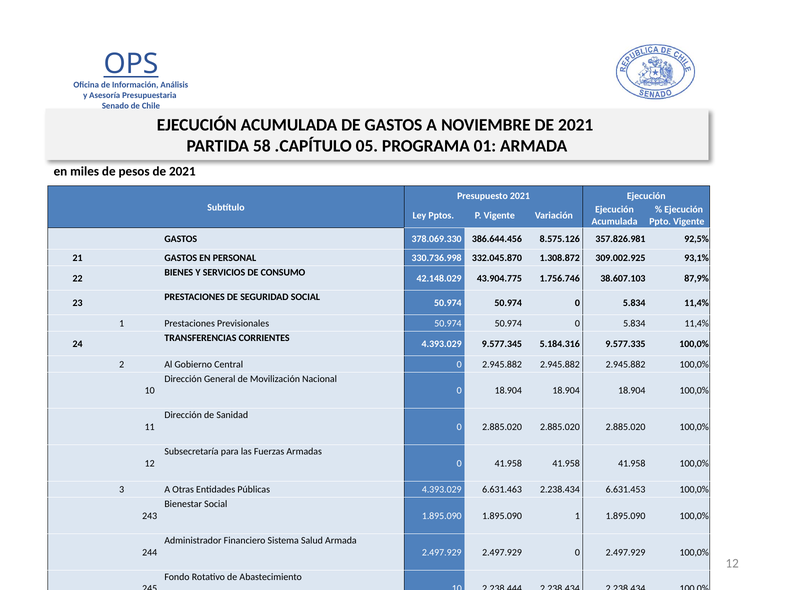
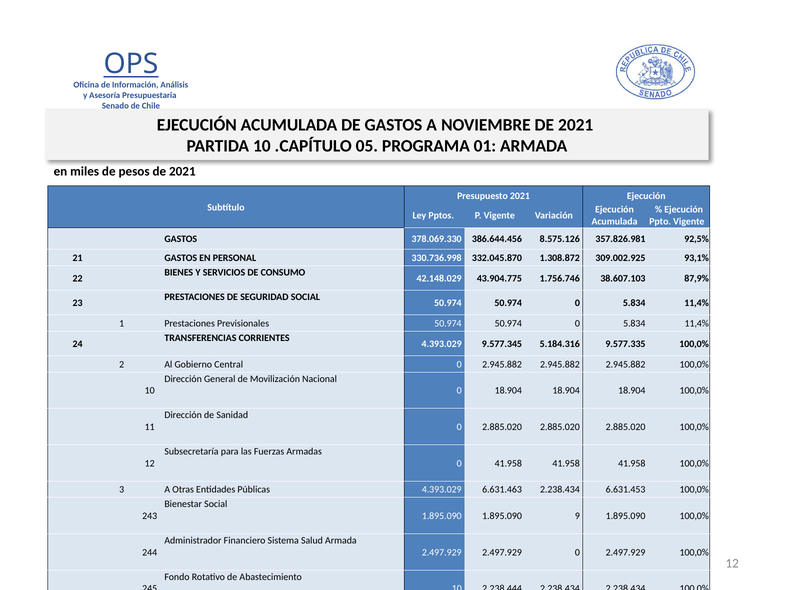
PARTIDA 58: 58 -> 10 (262, 146)
1.895.090 1: 1 -> 9 (577, 516)
